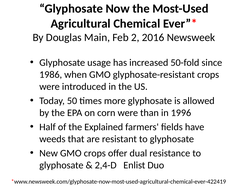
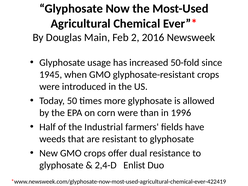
1986: 1986 -> 1945 (51, 75)
Explained: Explained -> Industrial (104, 127)
